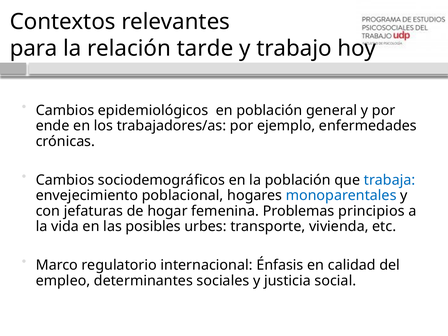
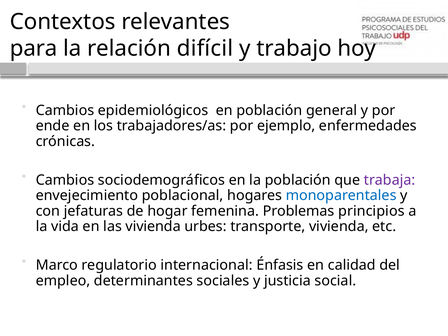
tarde: tarde -> difícil (205, 49)
trabaja colour: blue -> purple (390, 180)
las posibles: posibles -> vivienda (153, 226)
